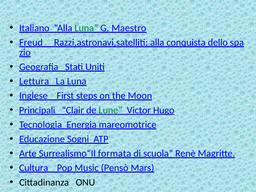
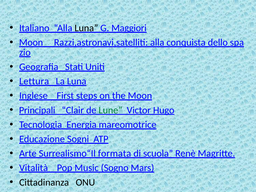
Luna colour: green -> black (86, 28)
Maestro: Maestro -> Maggiori (129, 28)
Freud: Freud -> Moon (31, 42)
Cultura: Cultura -> Vitalità (34, 168)
Pensò: Pensò -> Sogno (115, 168)
